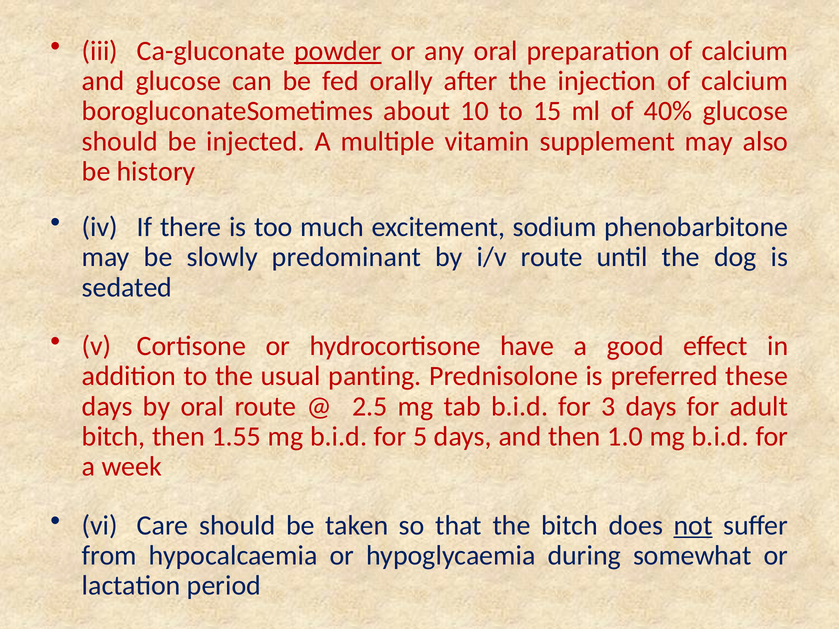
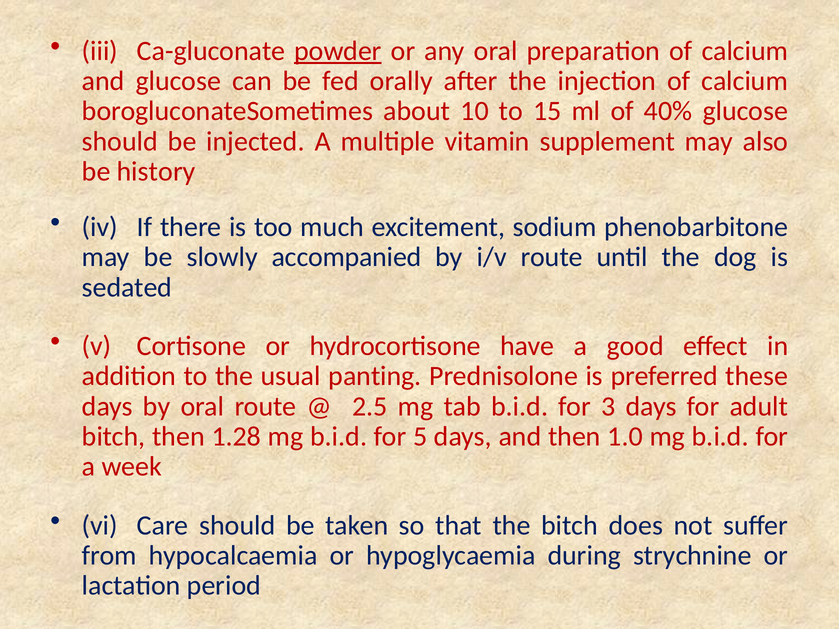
predominant: predominant -> accompanied (347, 257)
1.55: 1.55 -> 1.28 (236, 437)
not underline: present -> none (693, 526)
somewhat: somewhat -> strychnine (692, 556)
